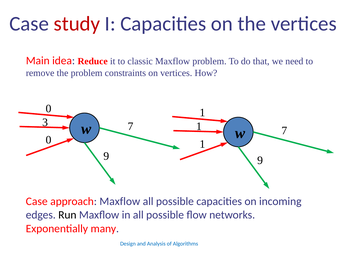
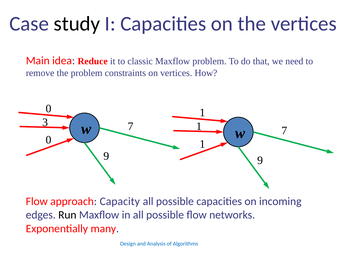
study colour: red -> black (77, 24)
Case: Case -> Flow (37, 202)
approach Maxflow: Maxflow -> Capacity (120, 202)
